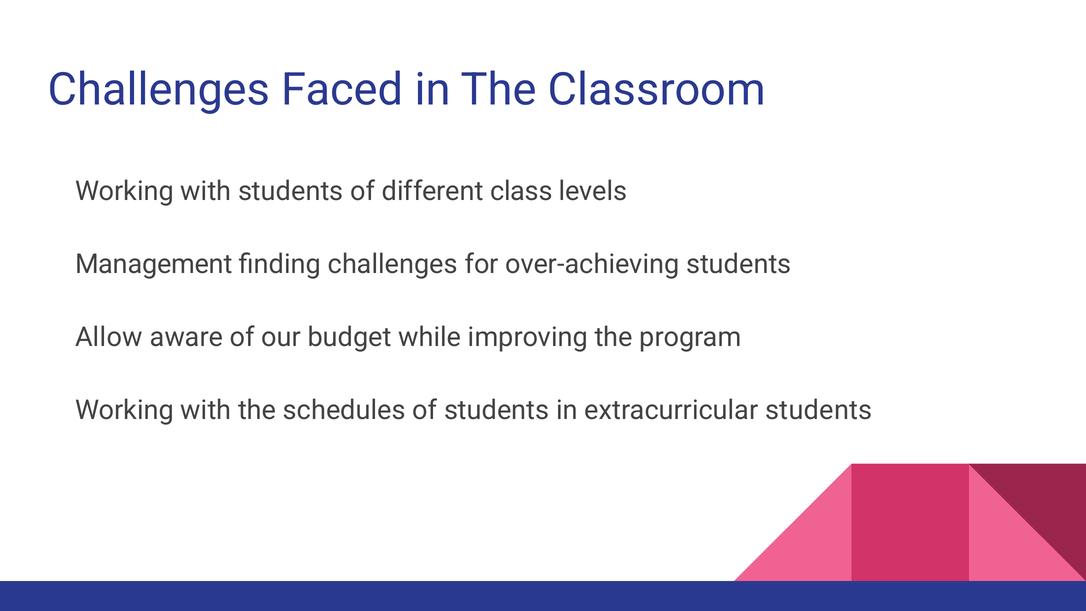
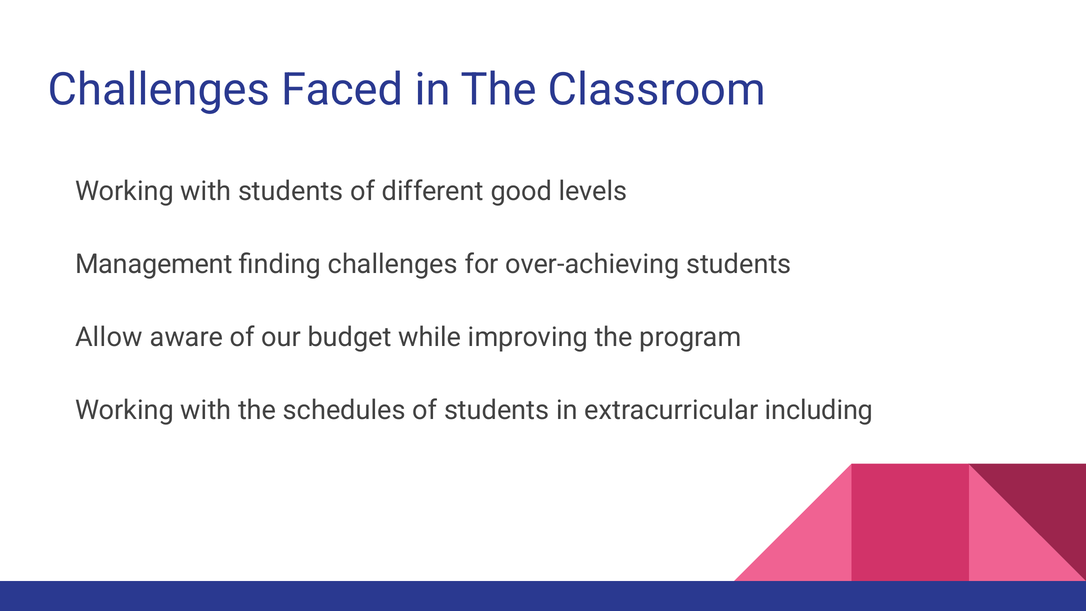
class: class -> good (521, 191)
extracurricular students: students -> including (819, 410)
